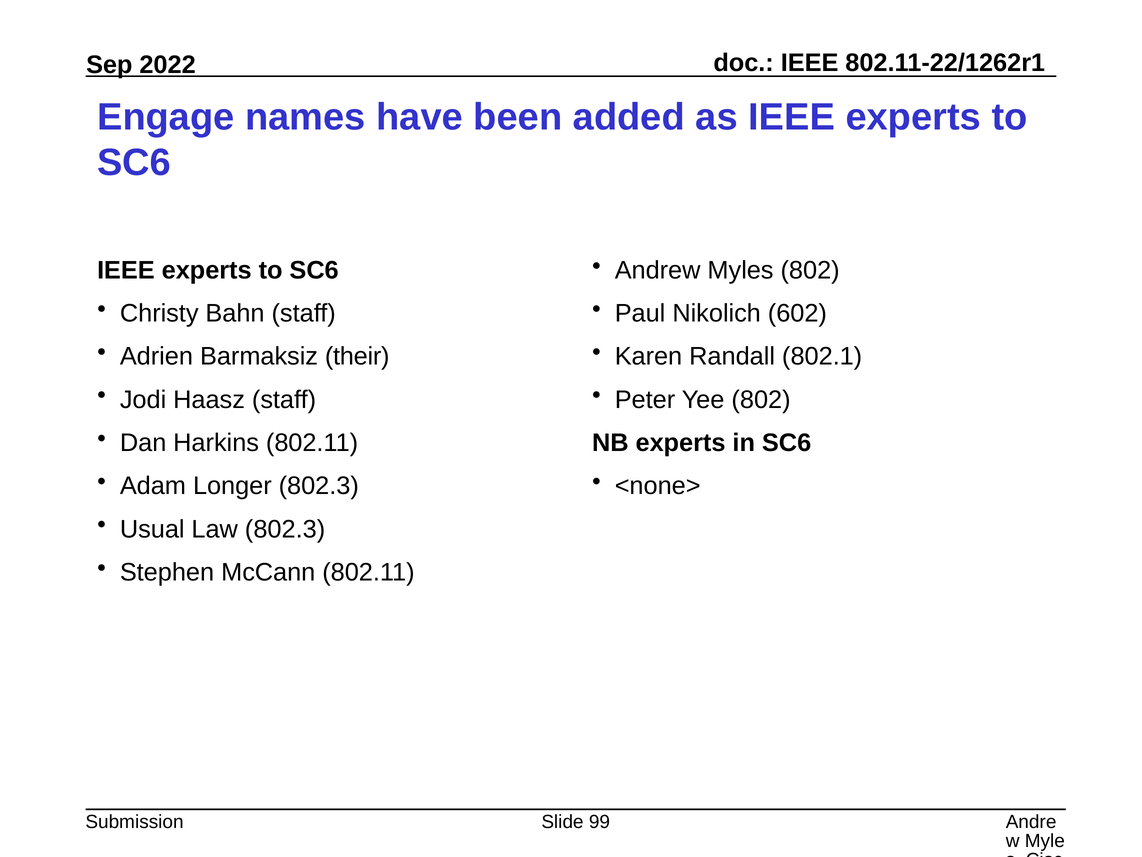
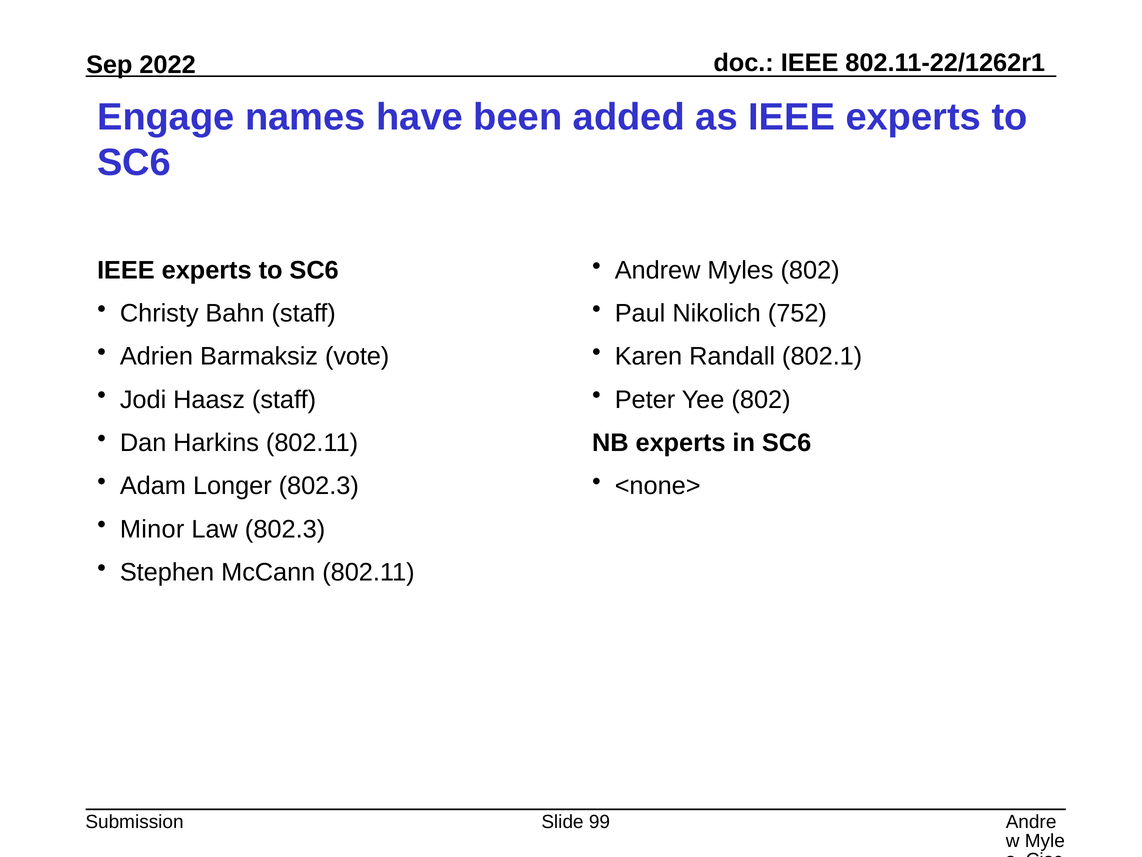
602: 602 -> 752 (797, 313)
their: their -> vote (357, 356)
Usual: Usual -> Minor (152, 529)
